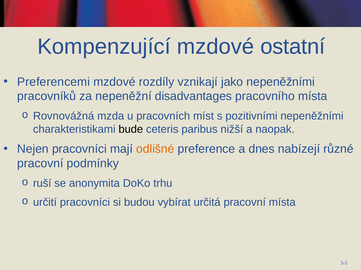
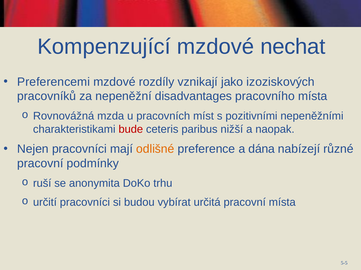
ostatní: ostatní -> nechat (293, 47)
jako nepeněžními: nepeněžními -> izoziskových (281, 82)
bude colour: black -> red (131, 130)
dnes: dnes -> dána (262, 149)
